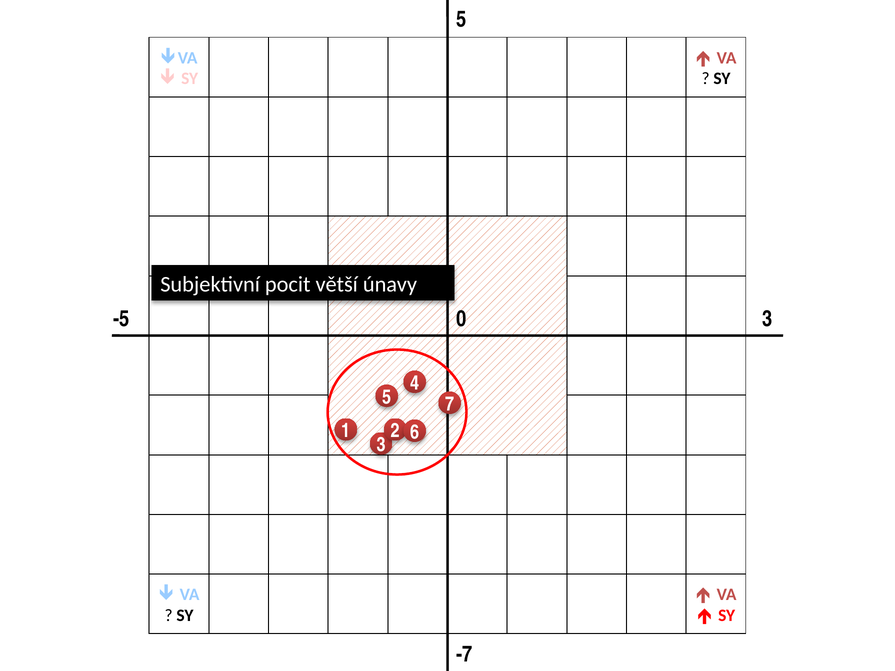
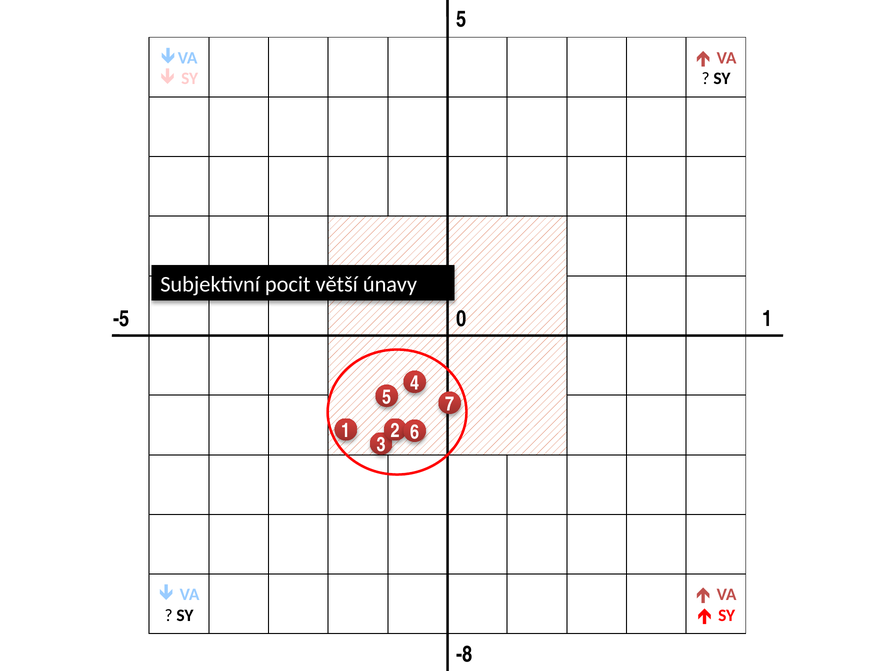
-5 3: 3 -> 1 (767, 319)
-7: -7 -> -8 (464, 655)
